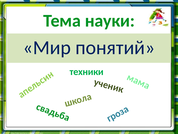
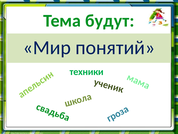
науки: науки -> будут (110, 21)
